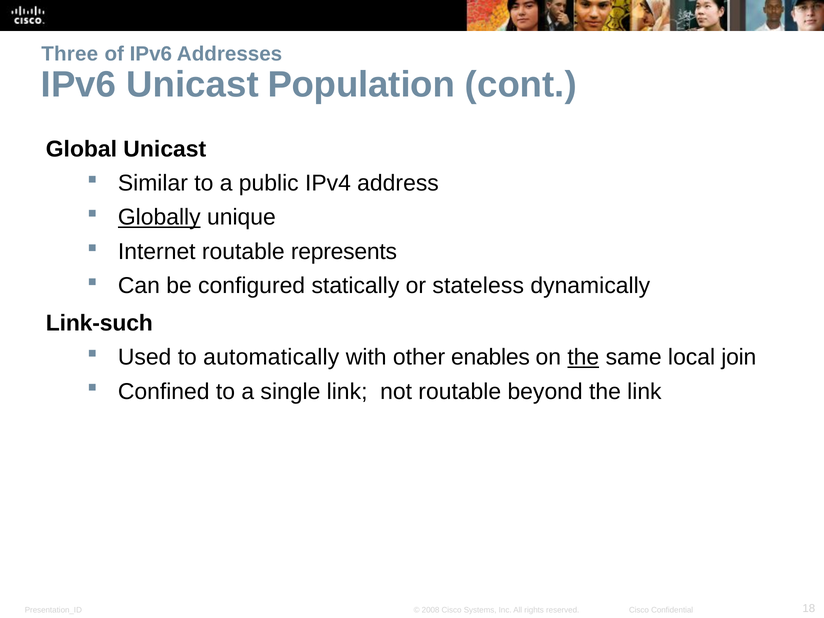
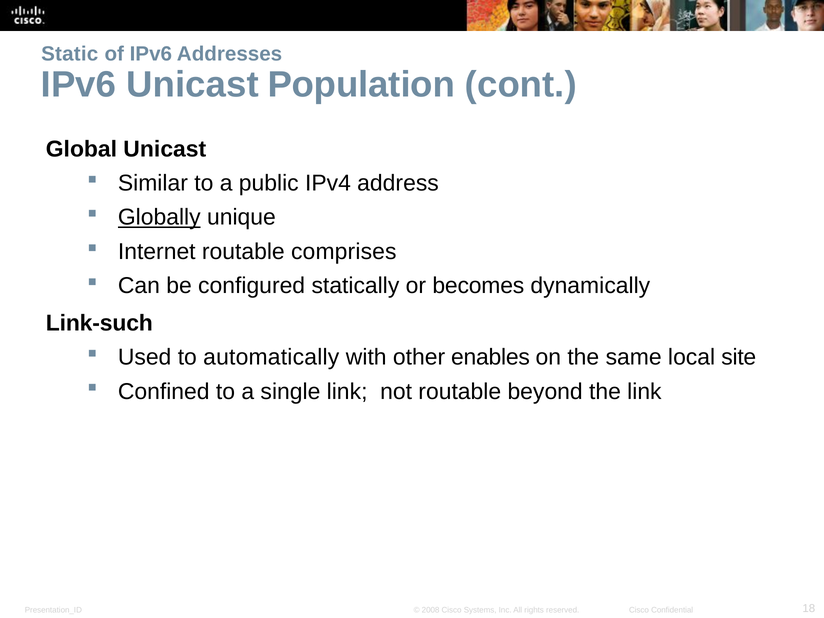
Three: Three -> Static (70, 54)
represents: represents -> comprises (344, 252)
stateless: stateless -> becomes (478, 286)
the underline: present -> none (583, 357)
join: join -> site (739, 357)
